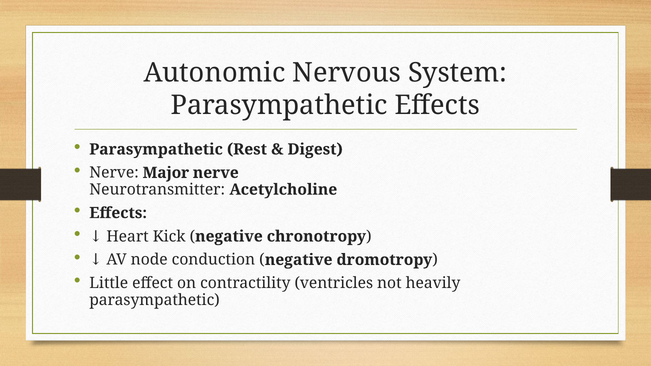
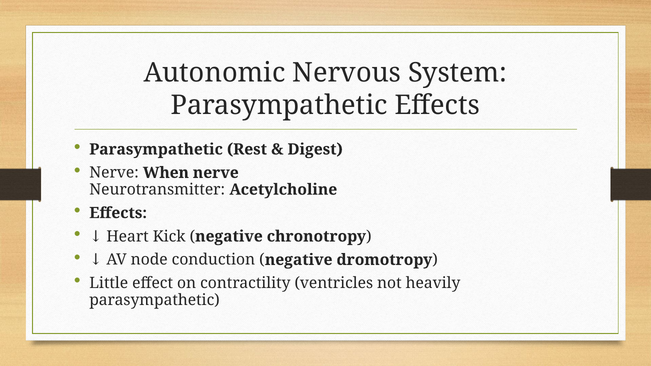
Major: Major -> When (166, 173)
